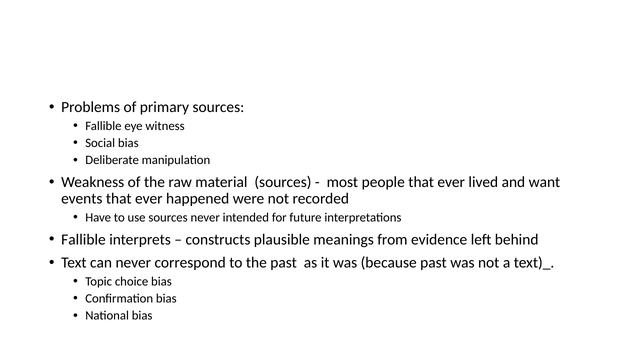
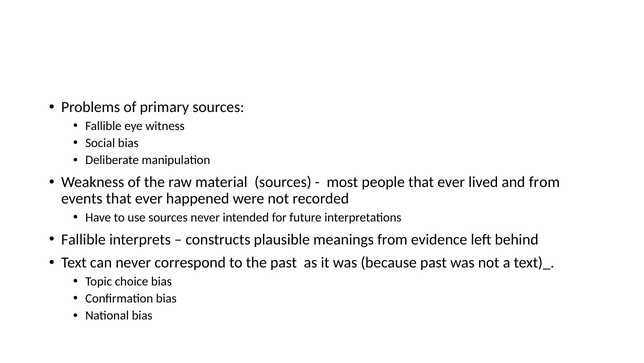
and want: want -> from (544, 182)
